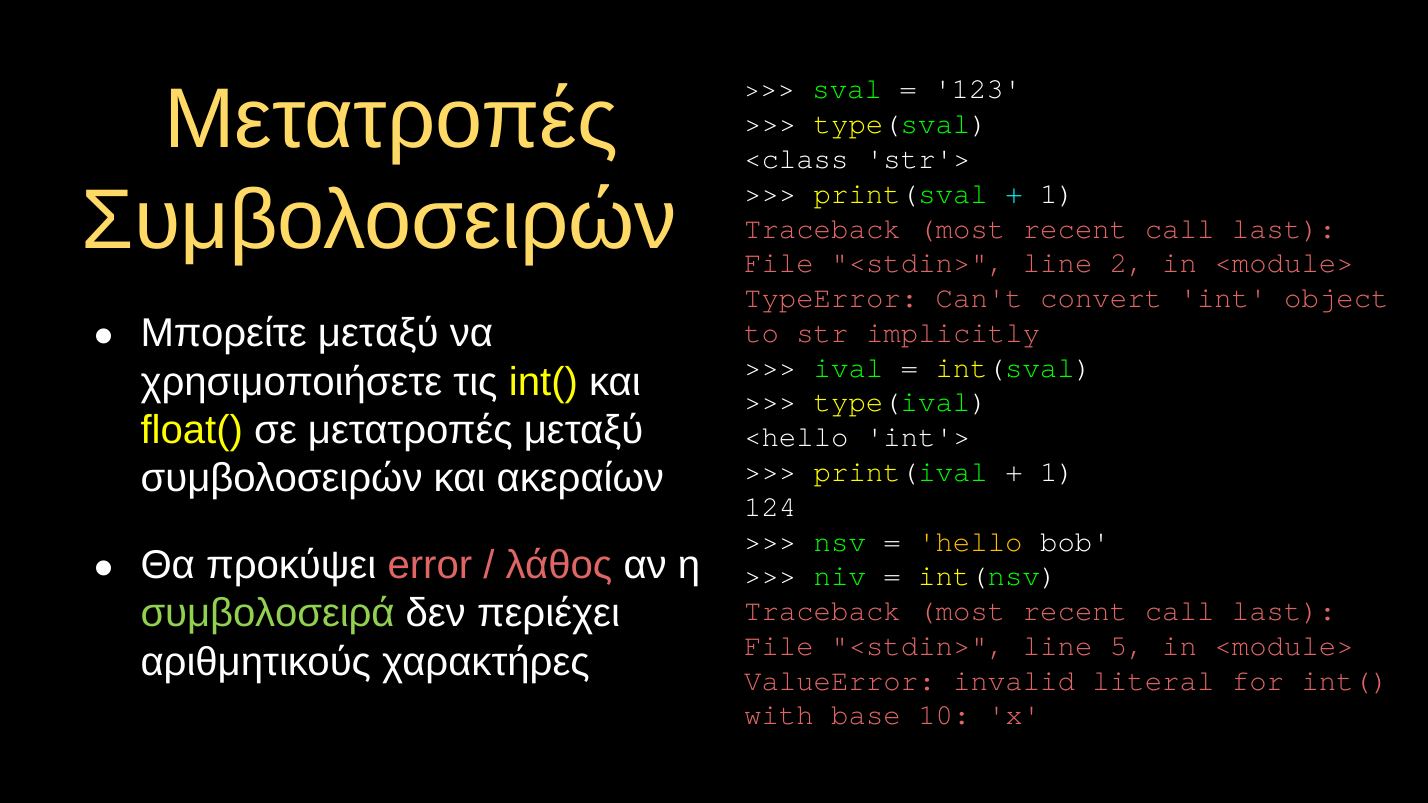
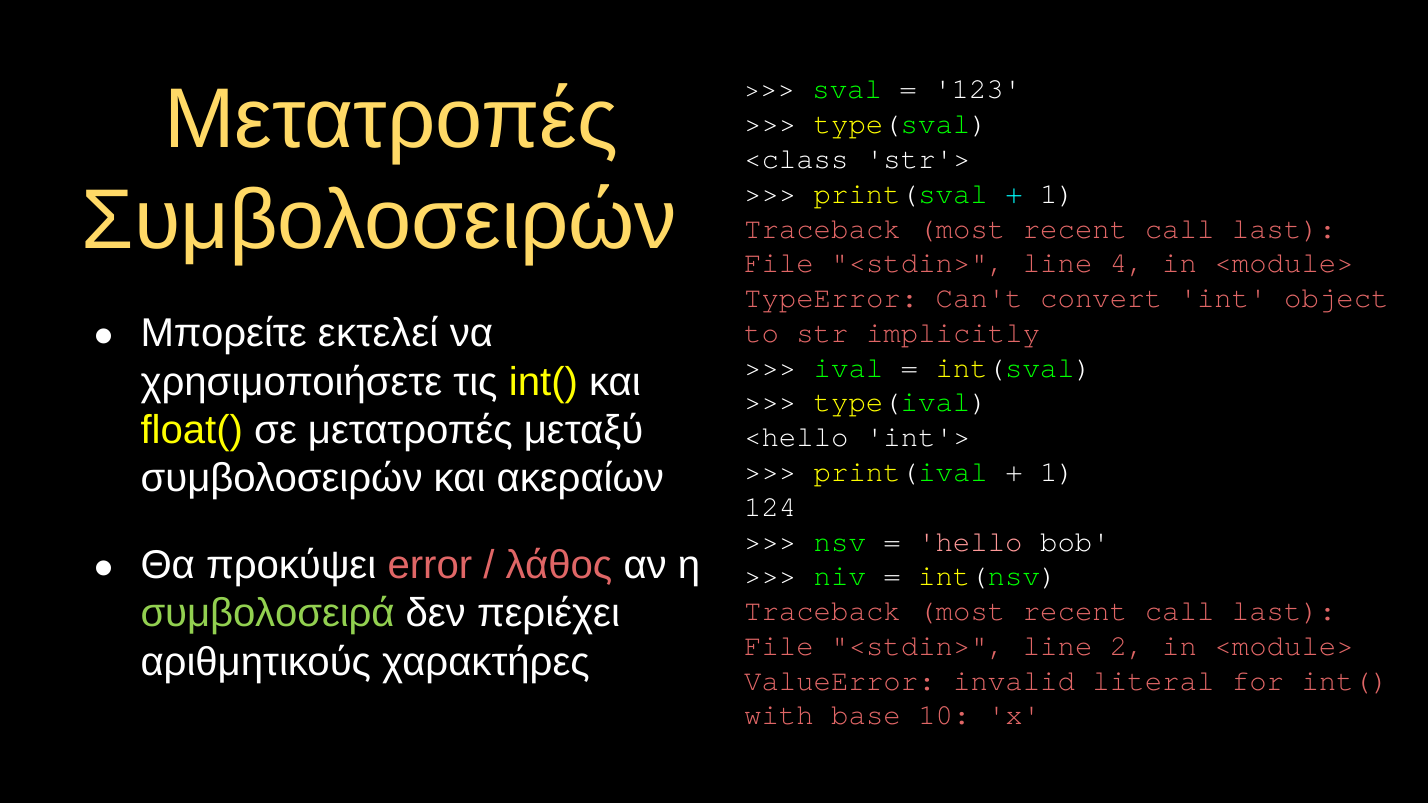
2: 2 -> 4 (1127, 263)
Μπορείτε μεταξύ: μεταξύ -> εκτελεί (378, 334)
hello colour: yellow -> pink (970, 542)
5: 5 -> 2 (1127, 646)
